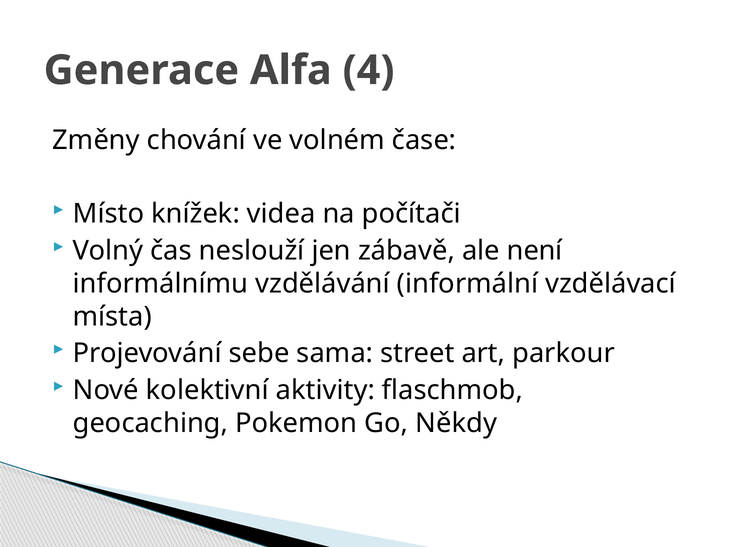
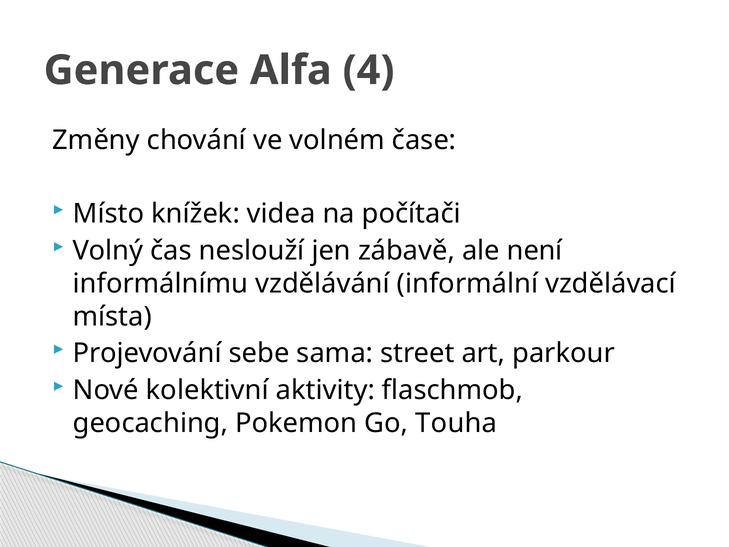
Někdy: Někdy -> Touha (456, 423)
